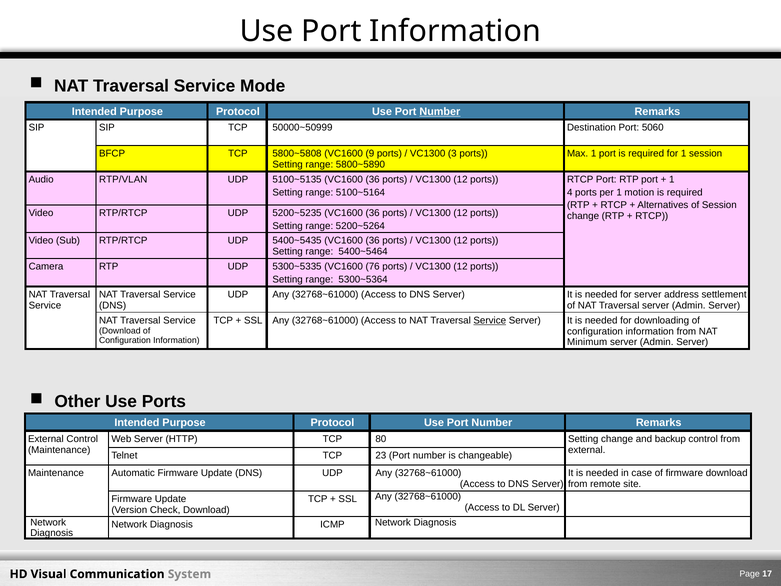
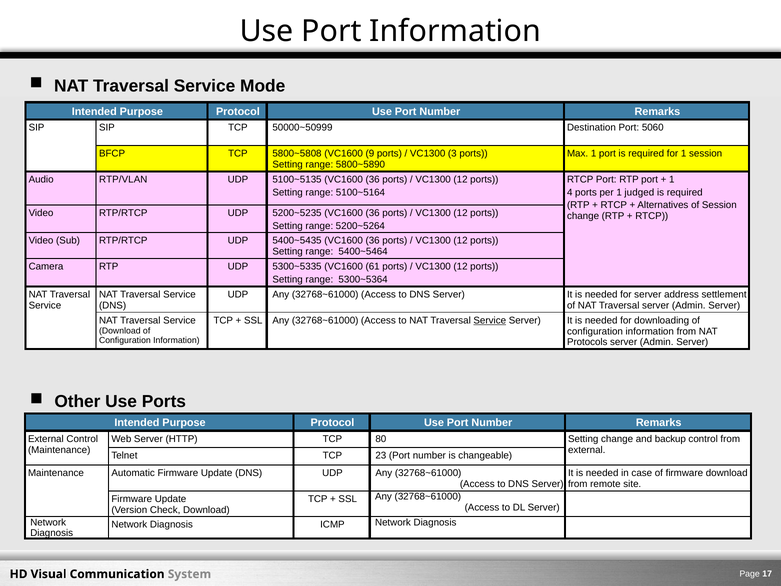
Number underline: present -> none (440, 111)
motion: motion -> judged (639, 192)
76: 76 -> 61 (373, 267)
Minimum: Minimum -> Protocols (587, 342)
